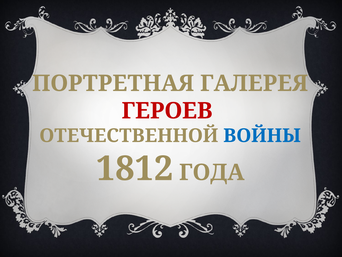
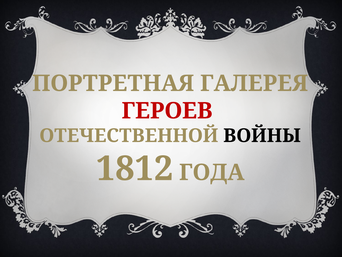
ВОЙНЫ colour: blue -> black (262, 135)
